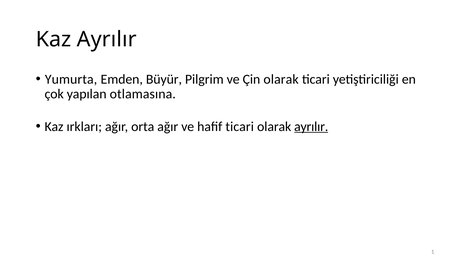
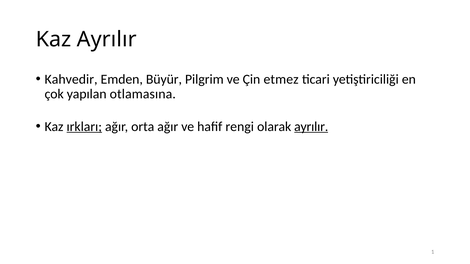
Yumurta: Yumurta -> Kahvedir (71, 79)
Çin olarak: olarak -> etmez (281, 79)
ırkları underline: none -> present (84, 127)
hafif ticari: ticari -> rengi (240, 127)
